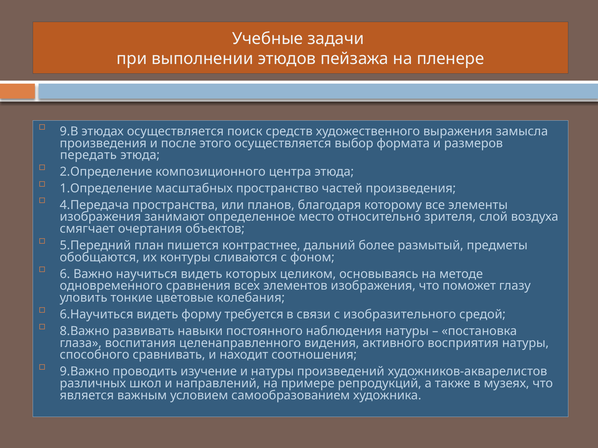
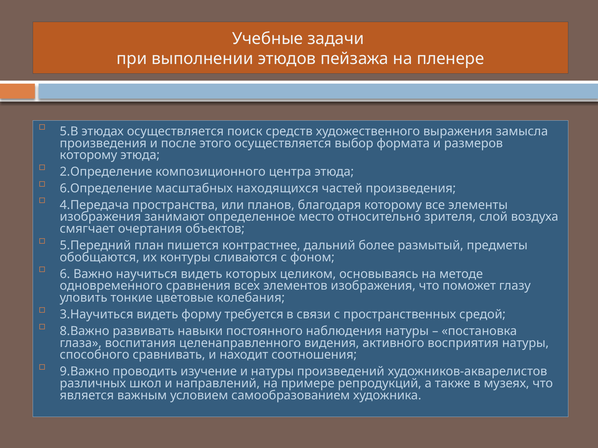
9.В: 9.В -> 5.В (69, 131)
передать: передать -> которому (88, 155)
1.Определение: 1.Определение -> 6.Определение (106, 189)
пространство: пространство -> находящихся (277, 189)
6.Научиться: 6.Научиться -> 3.Научиться (97, 315)
изобразительного: изобразительного -> пространственных (400, 315)
